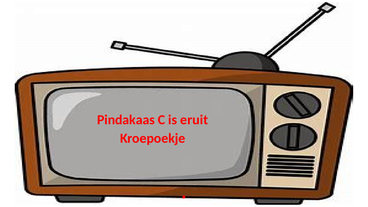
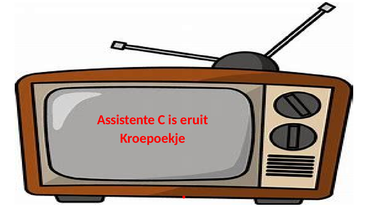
Pindakaas: Pindakaas -> Assistente (126, 120)
